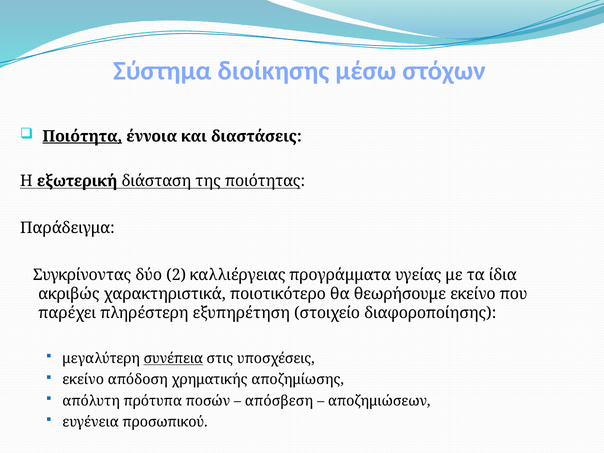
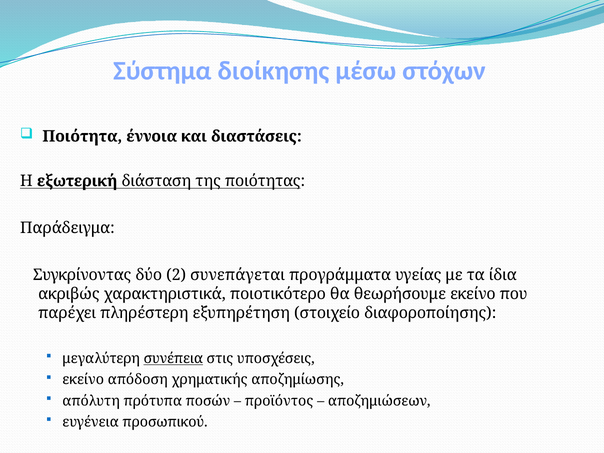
Ποιότητα underline: present -> none (82, 136)
καλλιέργειας: καλλιέργειας -> συνεπάγεται (238, 275)
απόσβεση: απόσβεση -> προϊόντος (279, 401)
